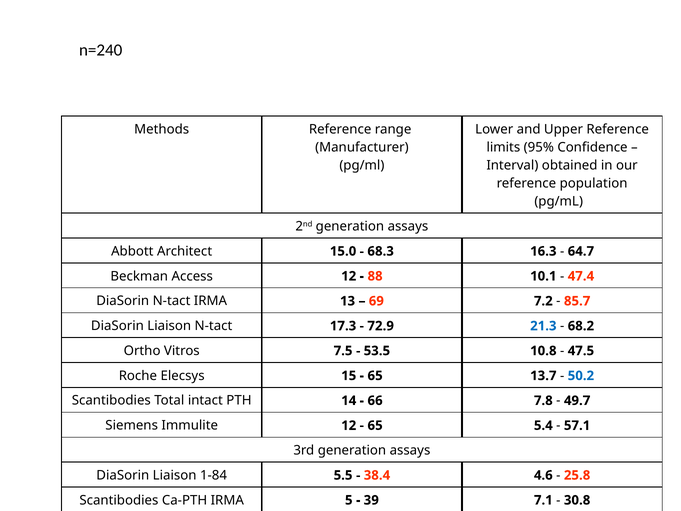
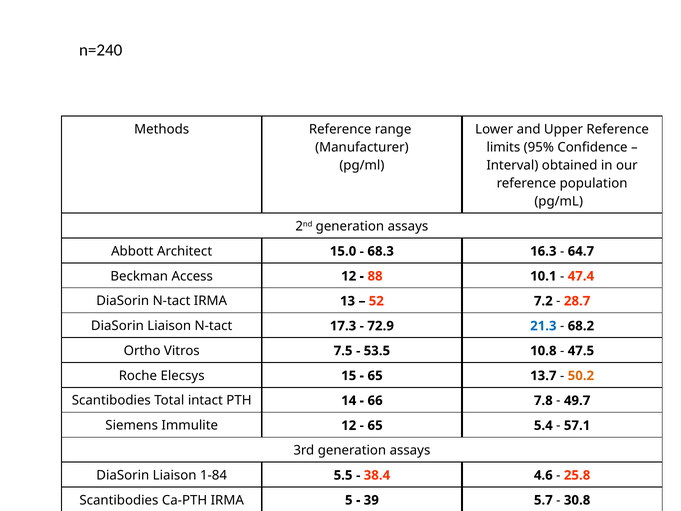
69: 69 -> 52 (376, 301)
85.7: 85.7 -> 28.7 (577, 301)
50.2 colour: blue -> orange (581, 376)
7.1: 7.1 -> 5.7 (543, 500)
